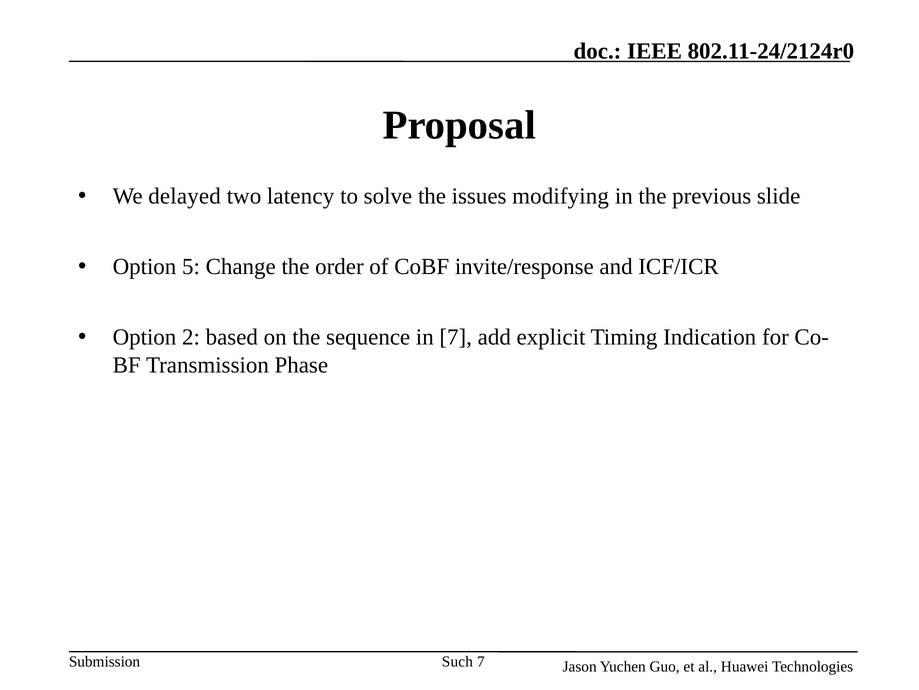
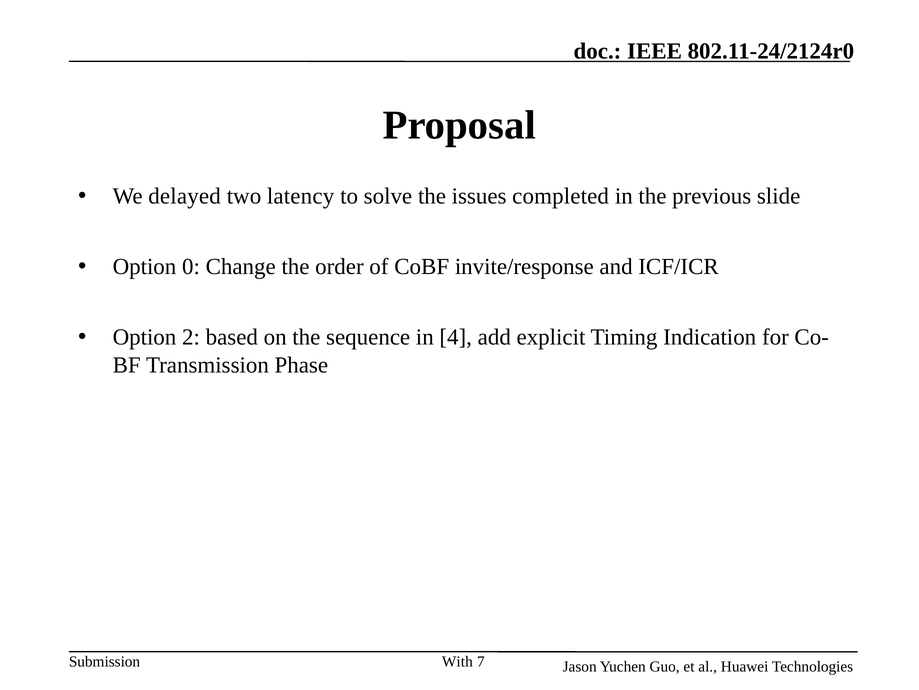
modifying: modifying -> completed (561, 196)
5: 5 -> 0 (191, 266)
in 7: 7 -> 4 (456, 337)
Such: Such -> With (457, 661)
